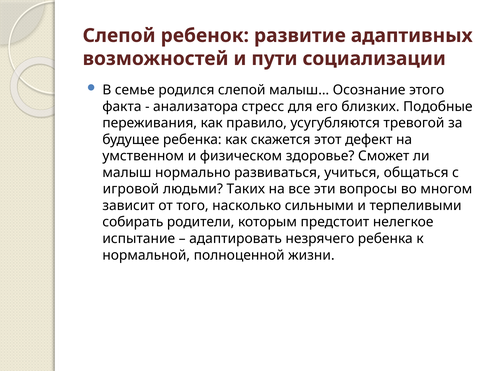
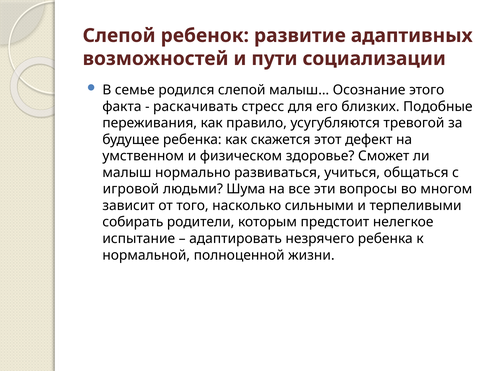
анализатора: анализатора -> раскачивать (196, 107)
Таких: Таких -> Шума (246, 189)
